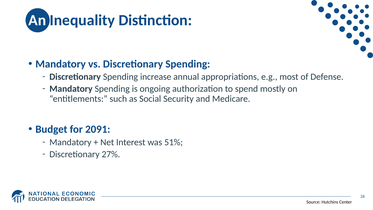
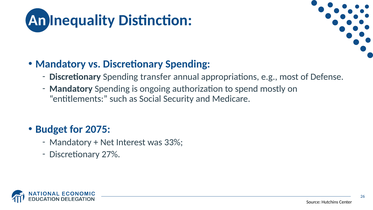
increase: increase -> transfer (156, 77)
2091: 2091 -> 2075 (98, 129)
51%: 51% -> 33% (174, 142)
